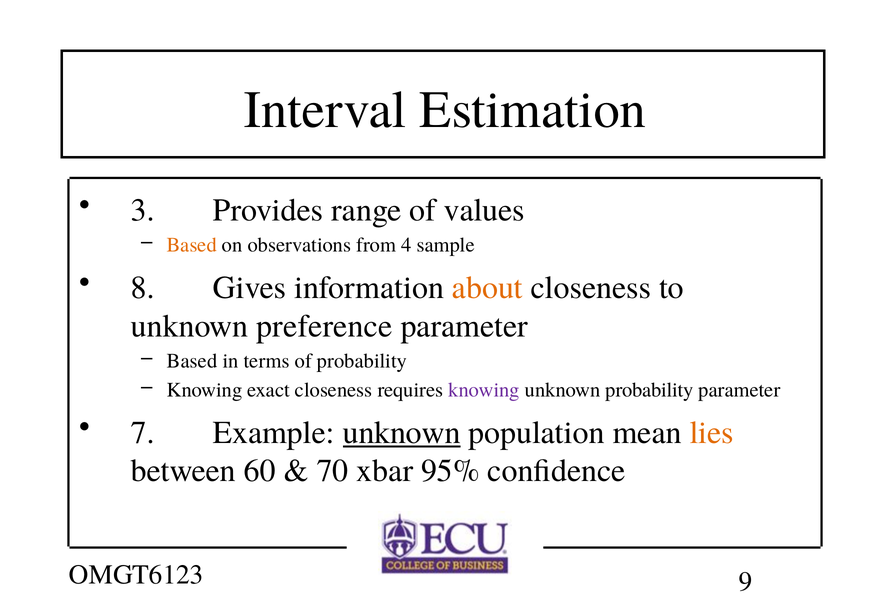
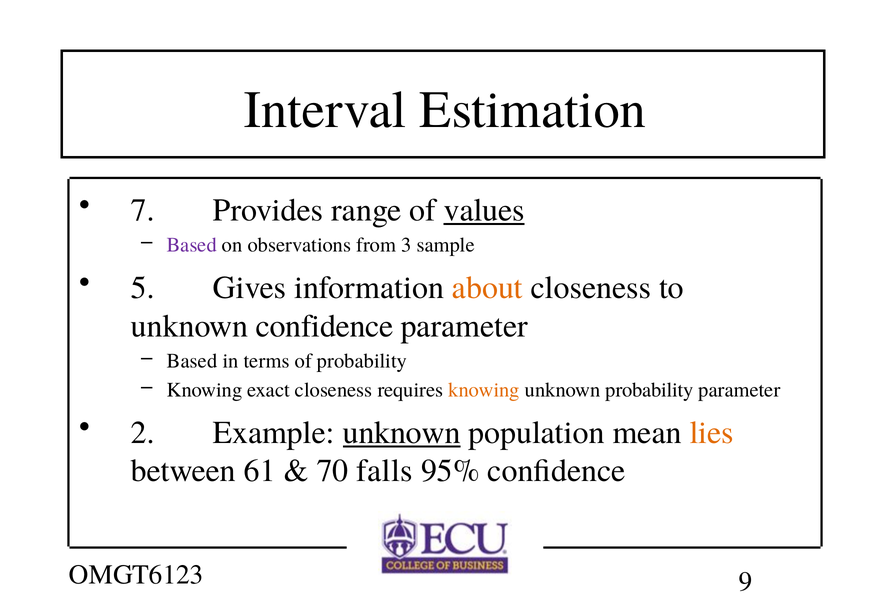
3: 3 -> 7 (143, 210)
values underline: none -> present (484, 210)
Based colour: orange -> purple (192, 245)
4: 4 -> 3 (406, 245)
8: 8 -> 5 (143, 288)
unknown preference: preference -> confidence (325, 326)
knowing colour: purple -> orange (484, 390)
7: 7 -> 2 (143, 433)
60: 60 -> 61 (260, 471)
xbar: xbar -> falls (385, 471)
